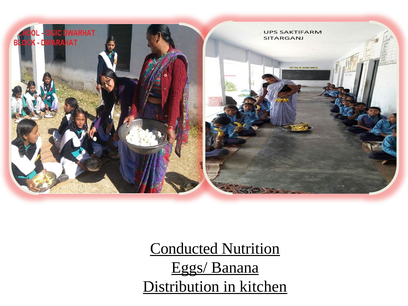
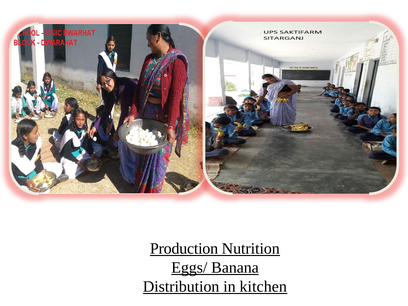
Conducted: Conducted -> Production (184, 248)
